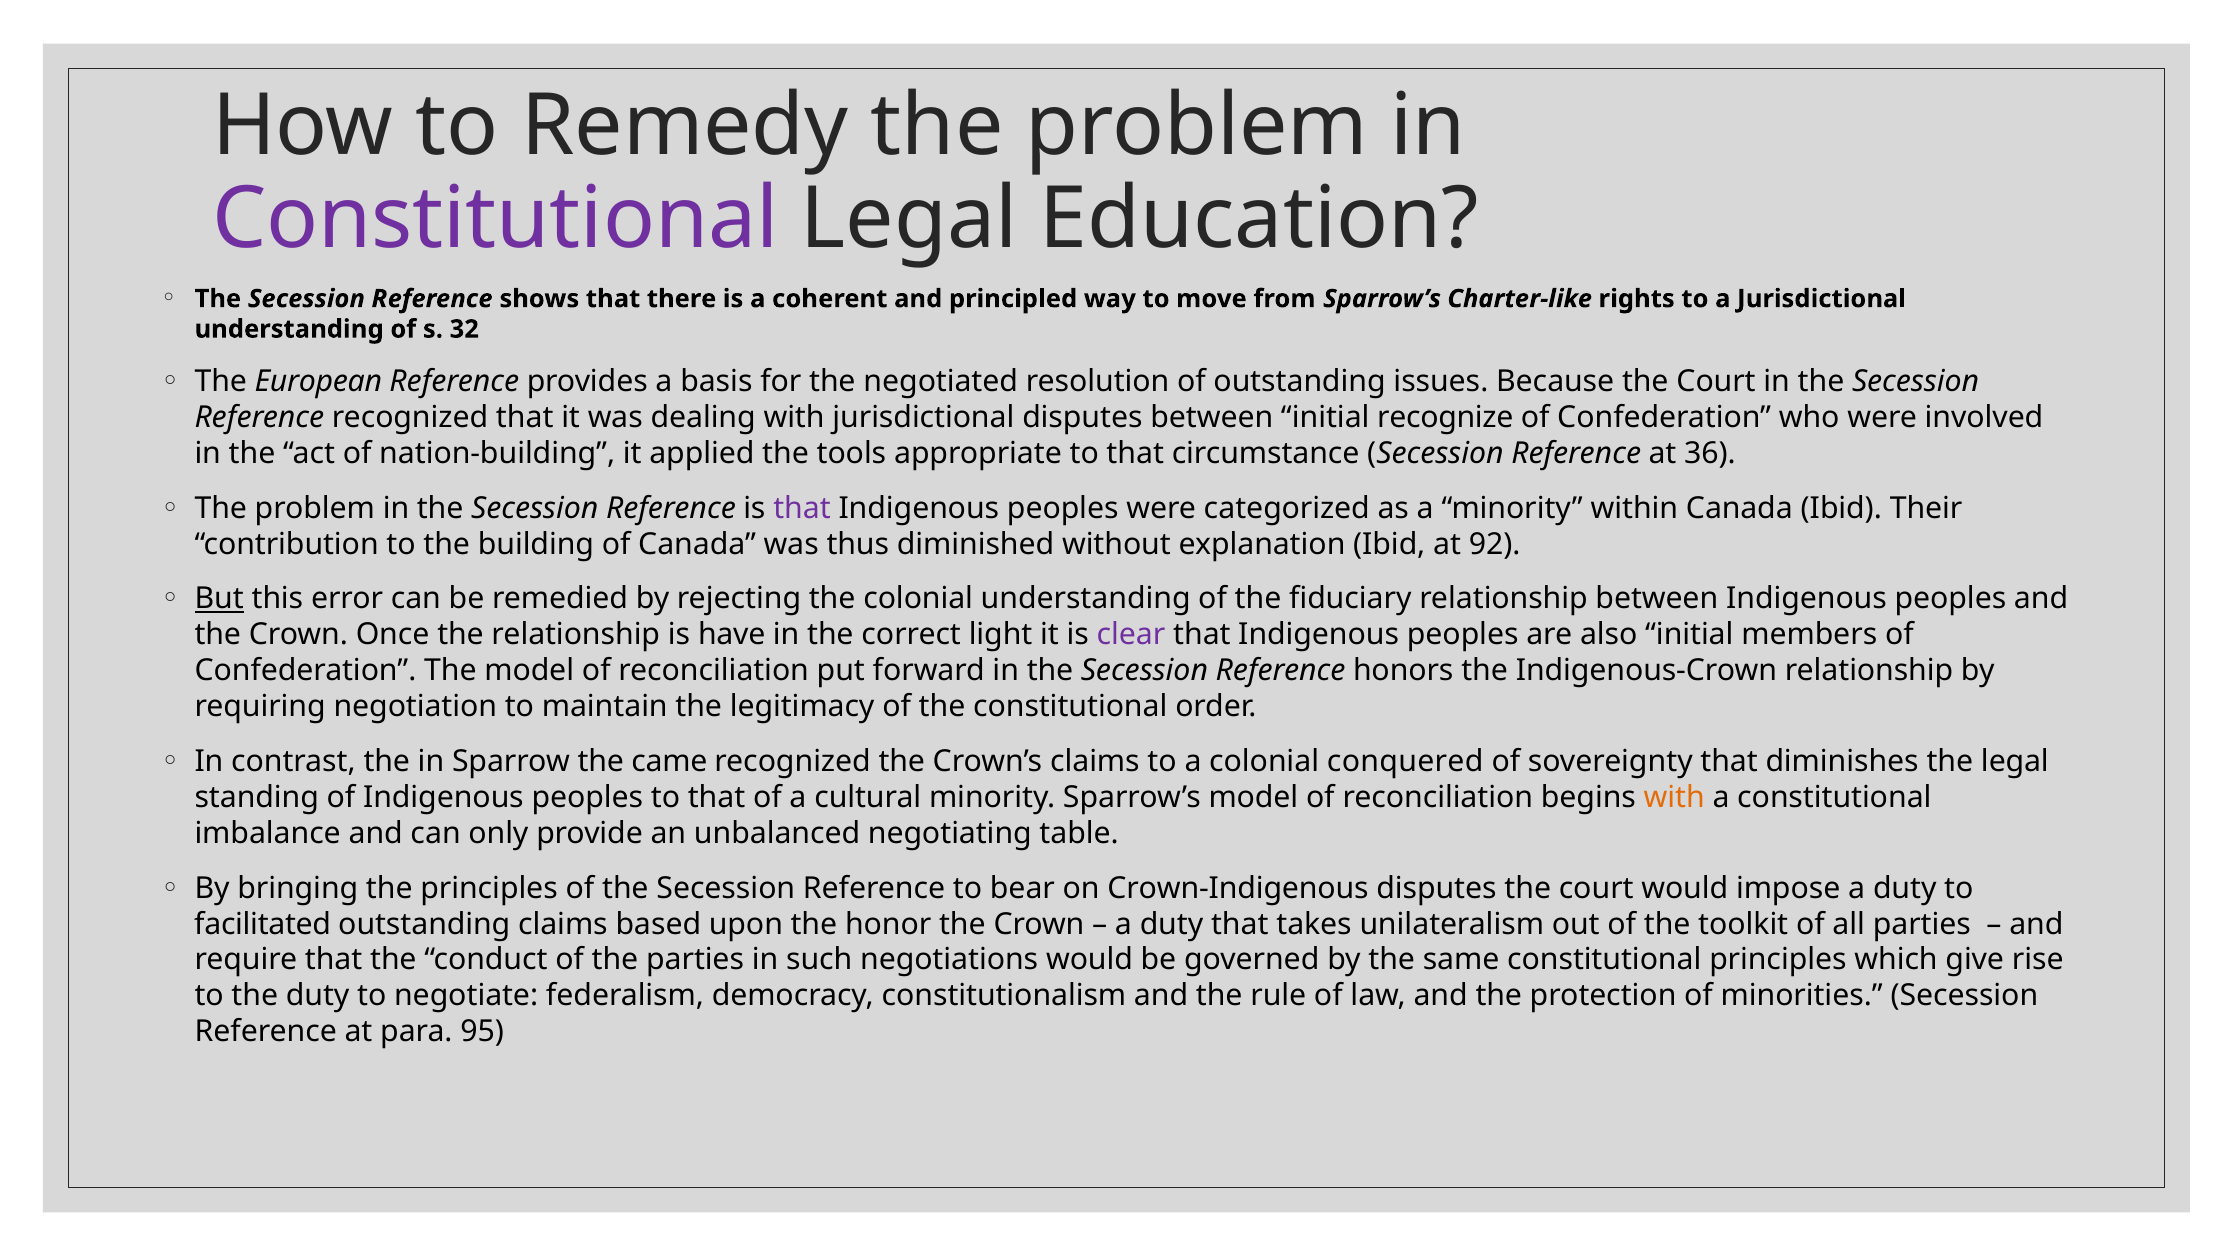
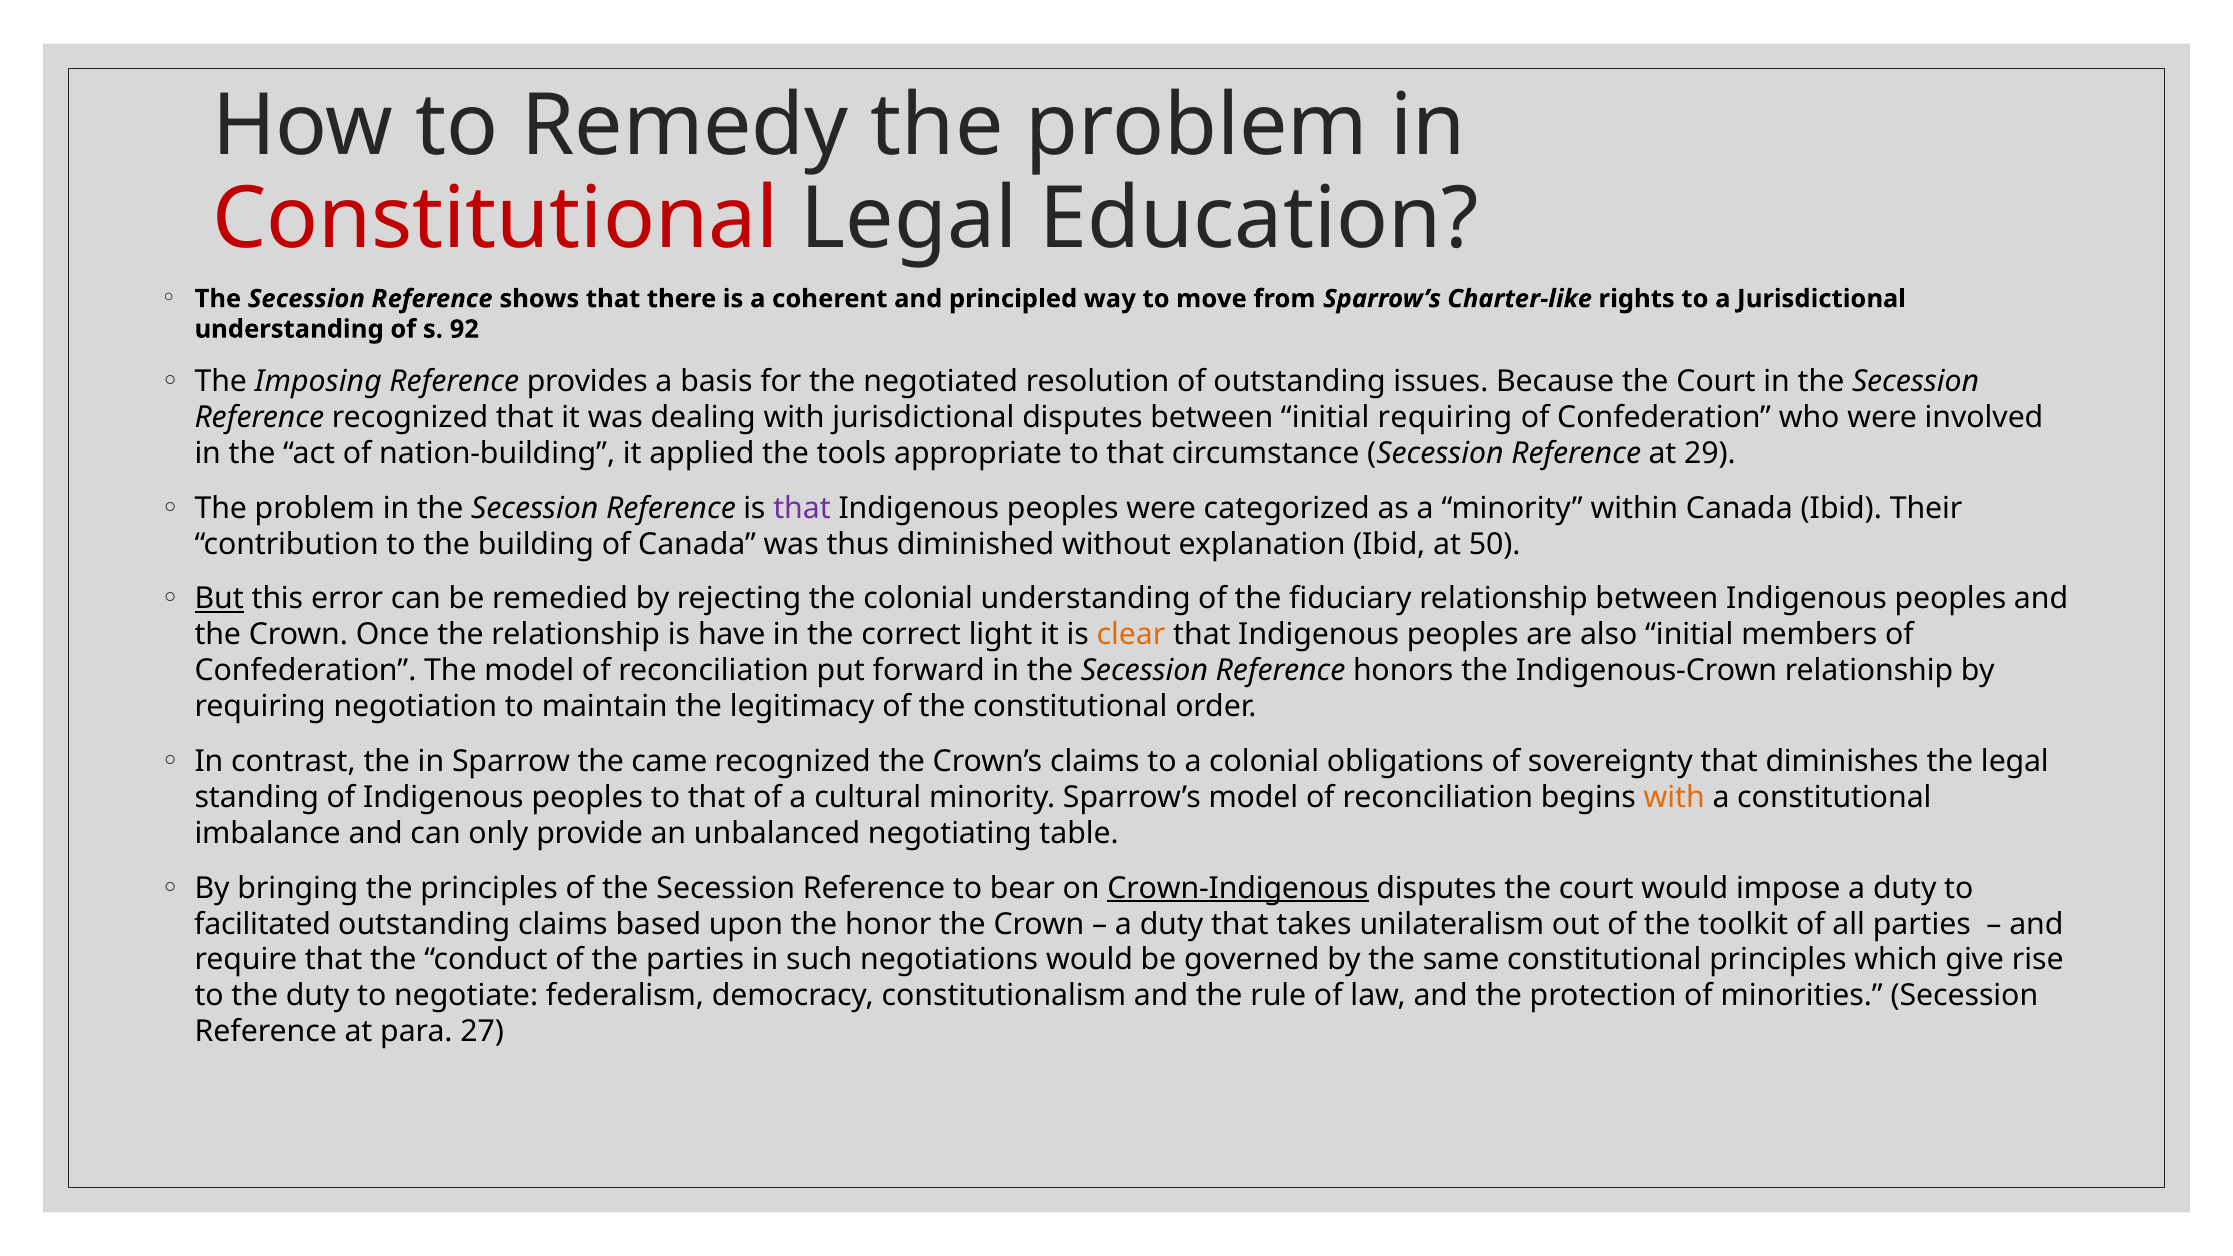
Constitutional colour: purple -> red (495, 219)
32: 32 -> 92 (464, 329)
European: European -> Imposing (318, 382)
initial recognize: recognize -> requiring (1445, 417)
36: 36 -> 29 (1710, 453)
92: 92 -> 50 (1495, 544)
clear colour: purple -> orange (1131, 635)
conquered: conquered -> obligations (1405, 762)
Crown-Indigenous underline: none -> present (1238, 888)
95: 95 -> 27 (482, 1032)
